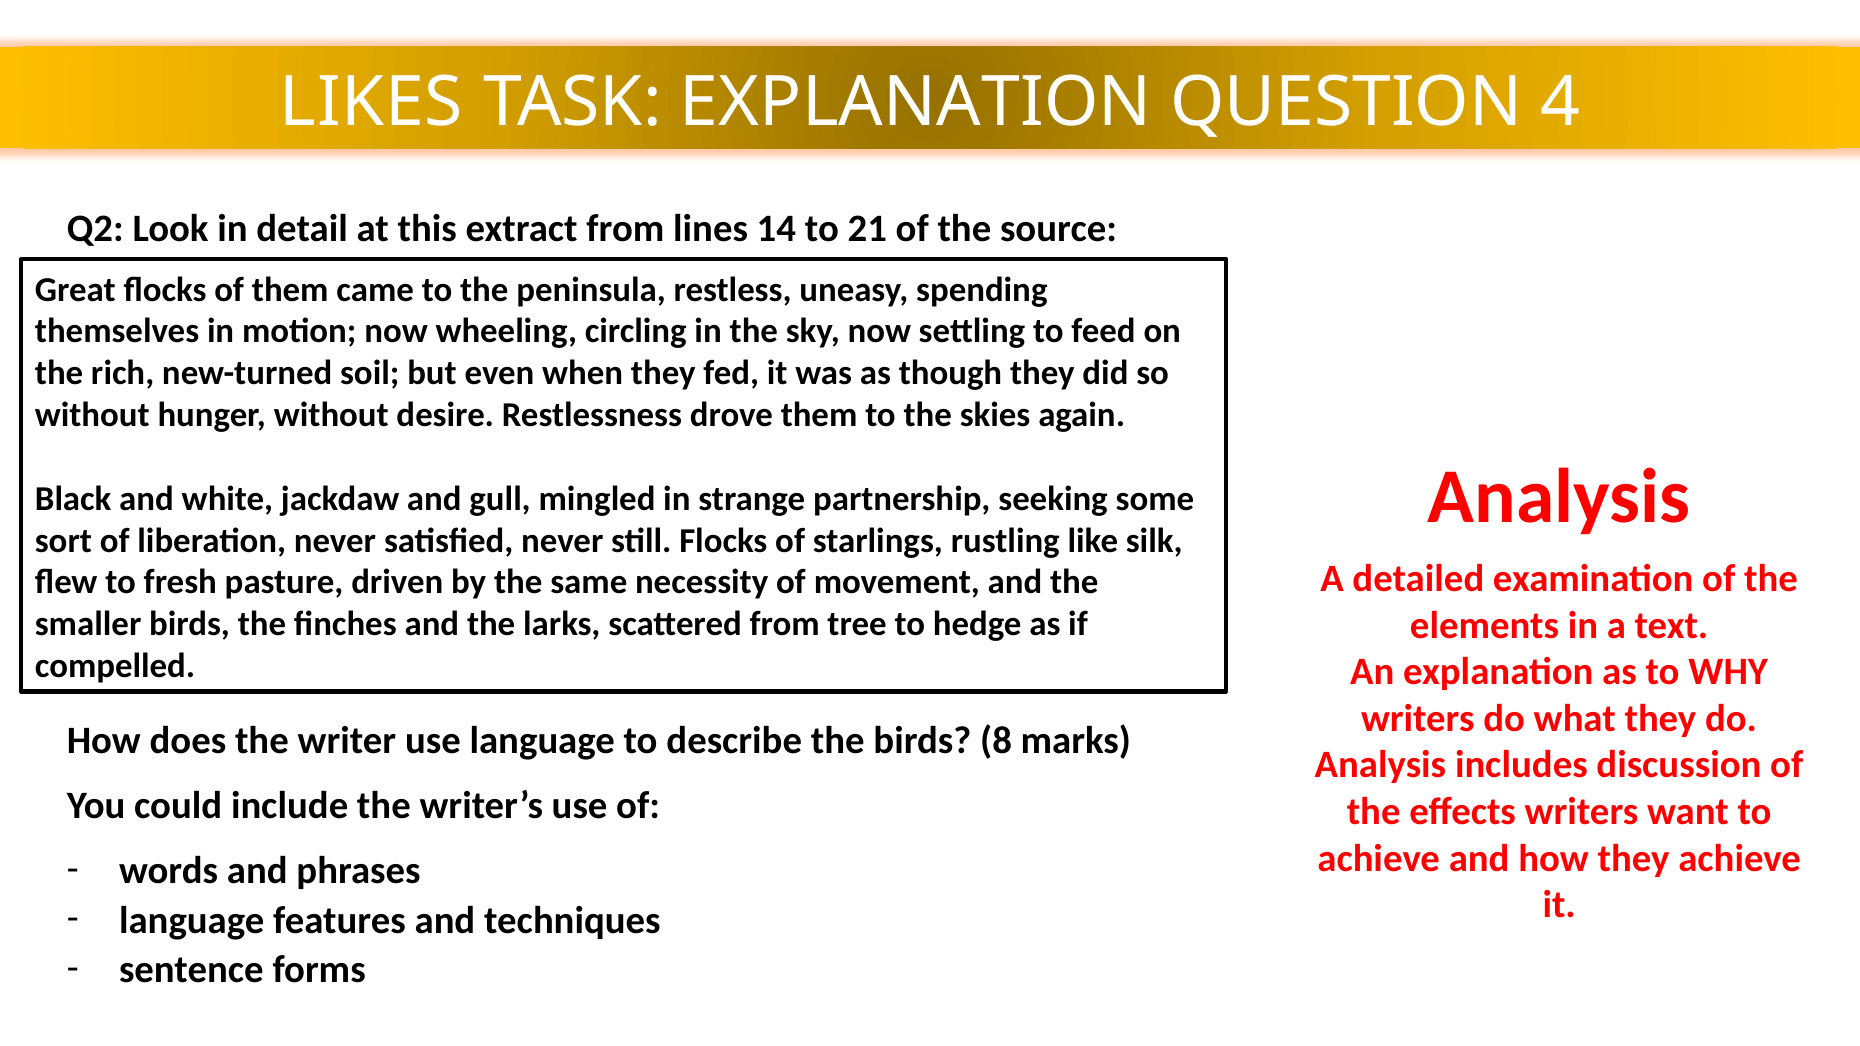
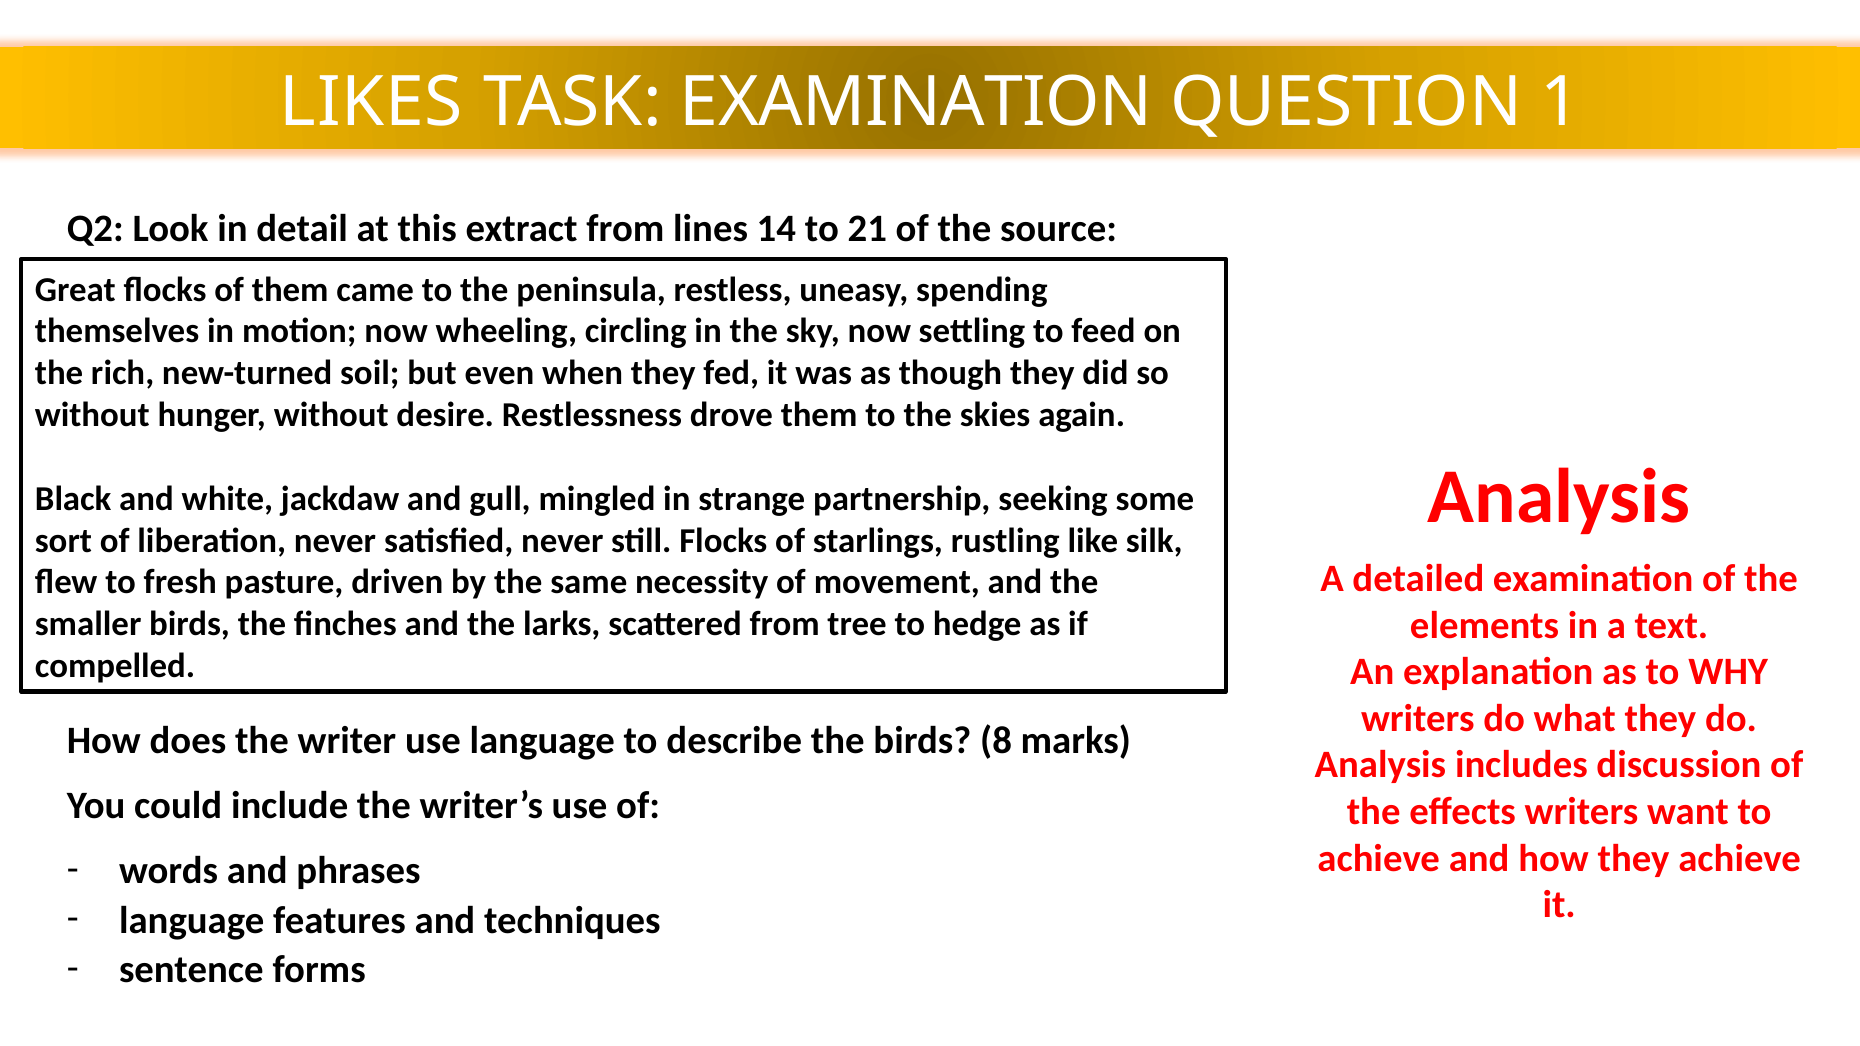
TASK EXPLANATION: EXPLANATION -> EXAMINATION (916, 102)
4: 4 -> 1 (1561, 102)
